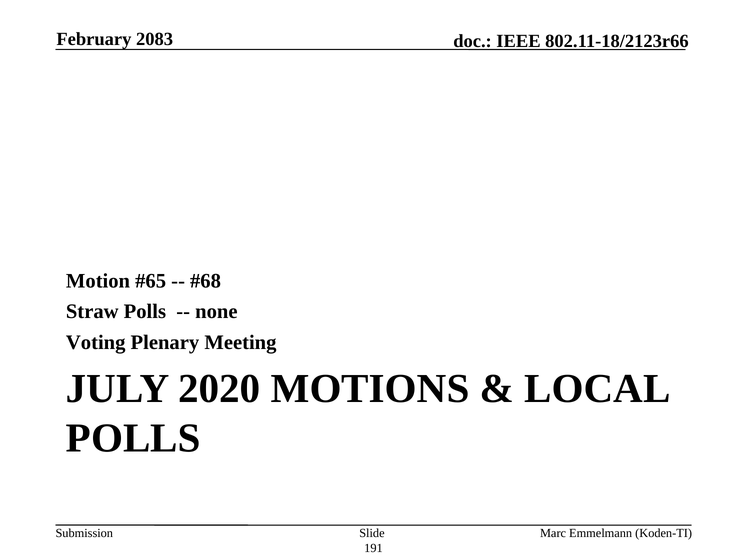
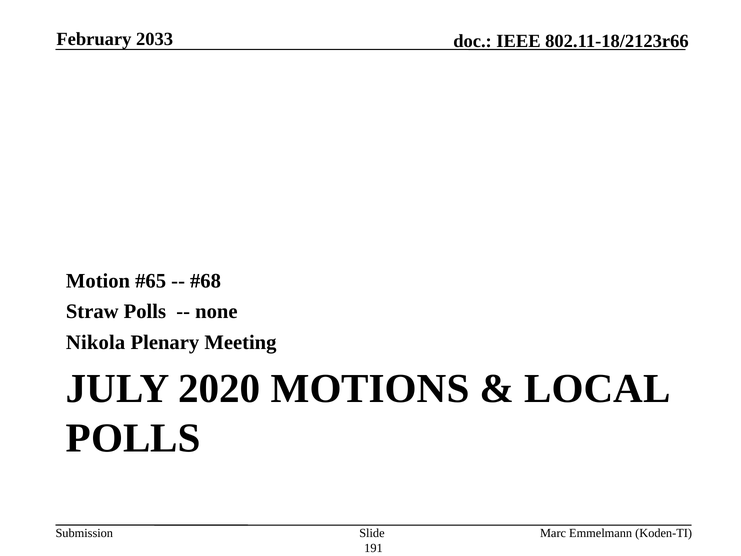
2083: 2083 -> 2033 (155, 39)
Voting: Voting -> Nikola (96, 342)
